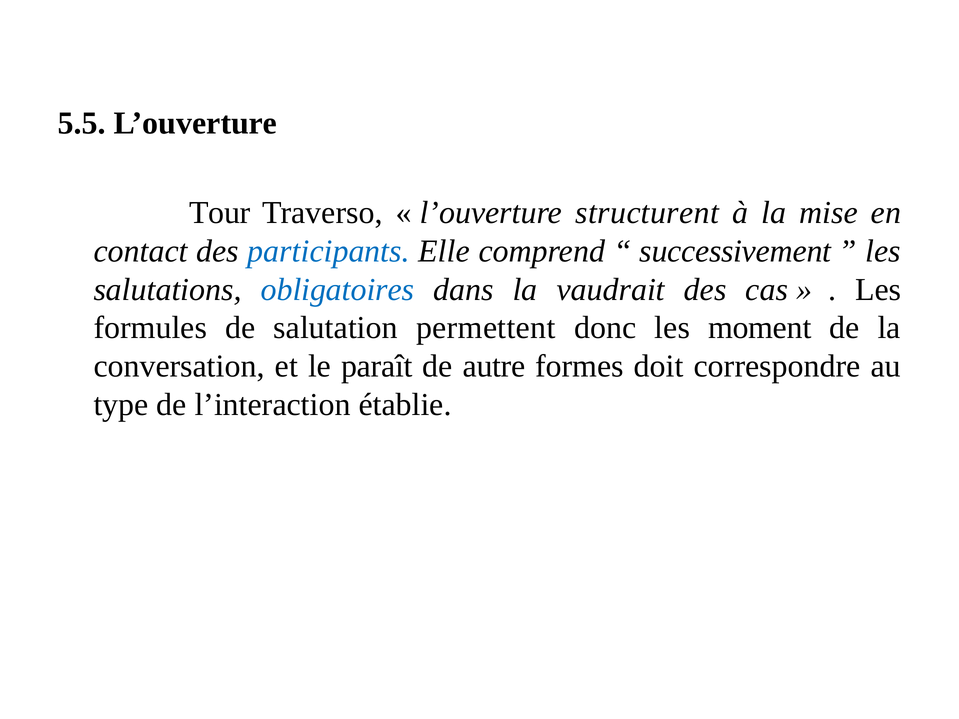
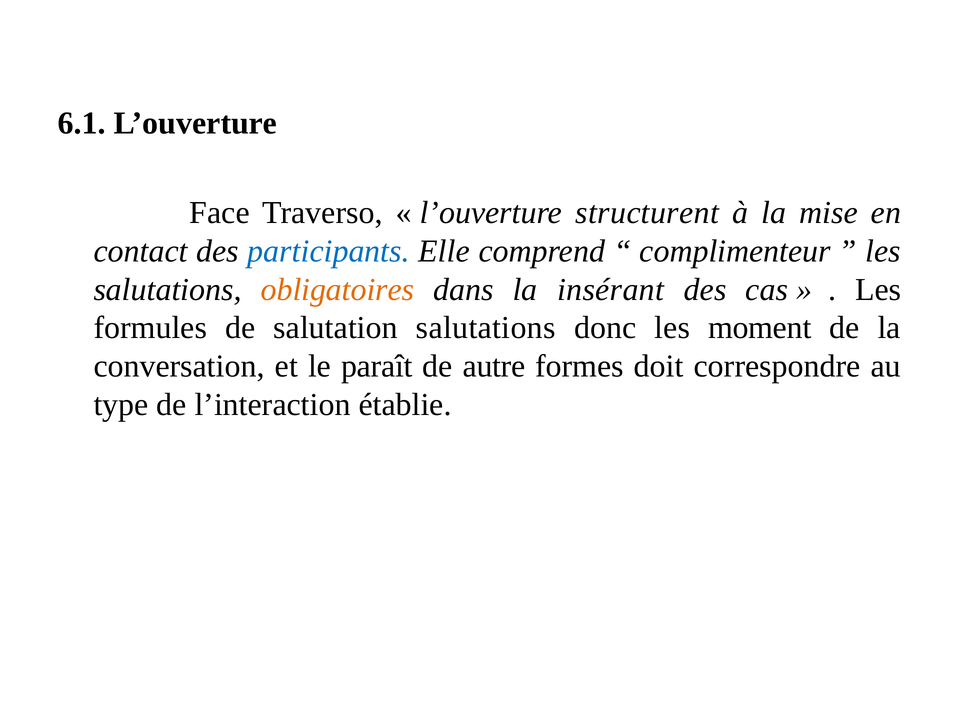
5.5: 5.5 -> 6.1 (82, 123)
Tour: Tour -> Face (220, 213)
successivement: successivement -> complimenteur (735, 251)
obligatoires colour: blue -> orange (337, 290)
vaudrait: vaudrait -> insérant (611, 290)
salutation permettent: permettent -> salutations (486, 328)
